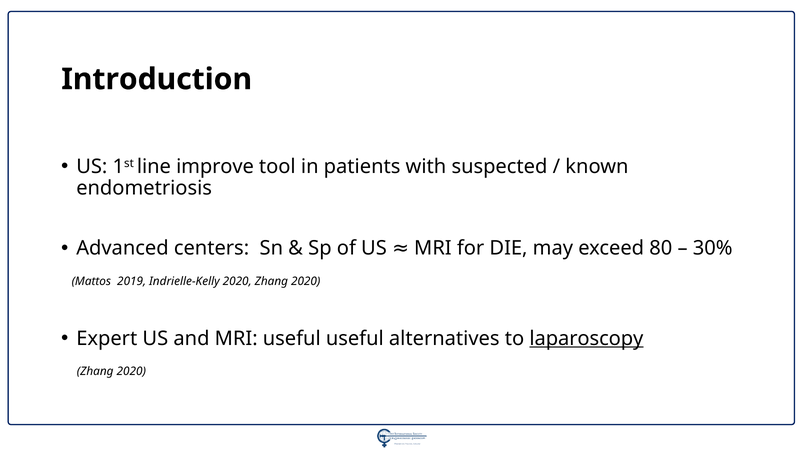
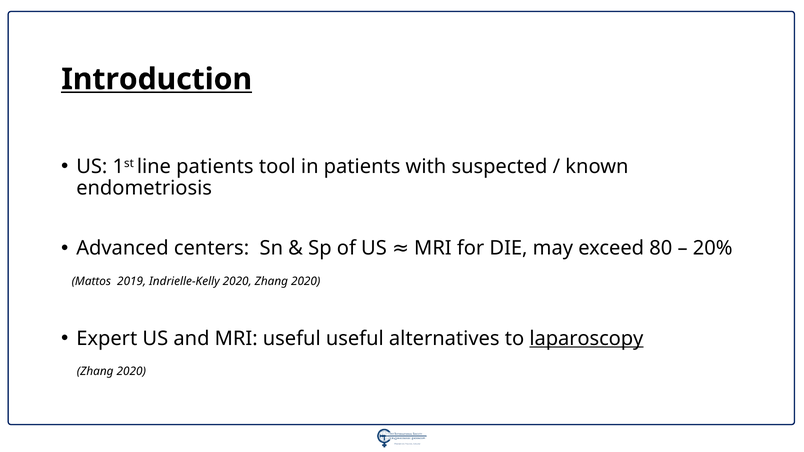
Introduction underline: none -> present (157, 79)
line improve: improve -> patients (215, 167)
30%: 30% -> 20% (713, 248)
